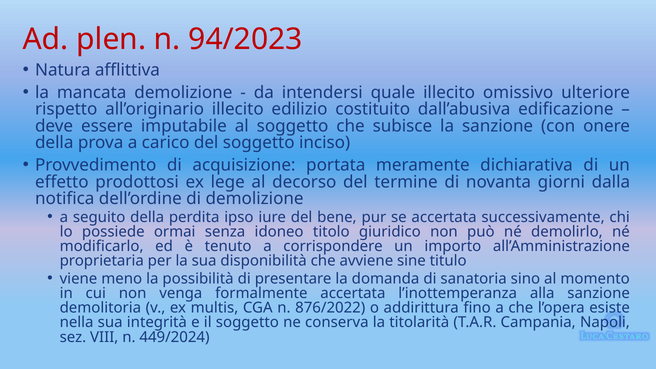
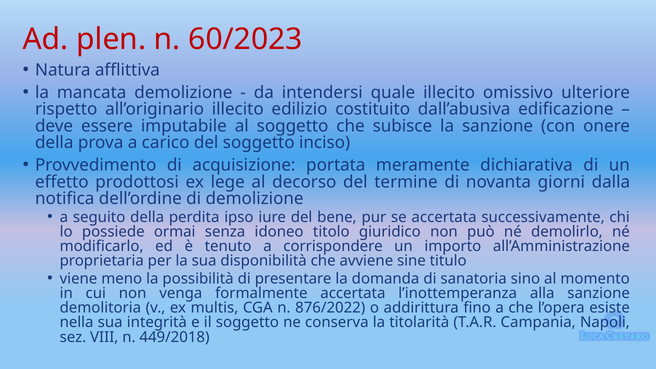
94/2023: 94/2023 -> 60/2023 (246, 40)
449/2024: 449/2024 -> 449/2018 (174, 337)
